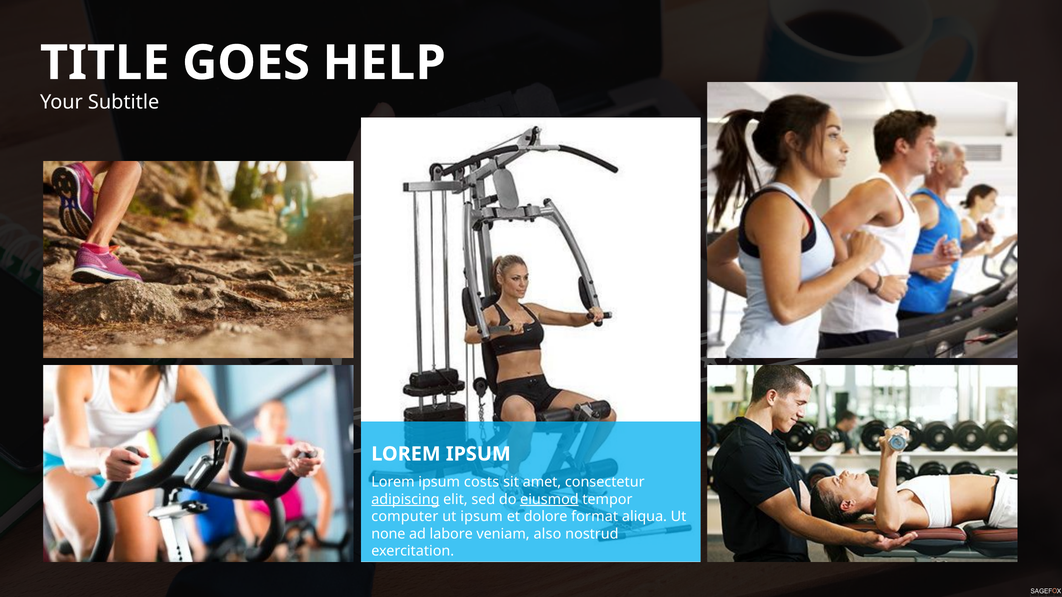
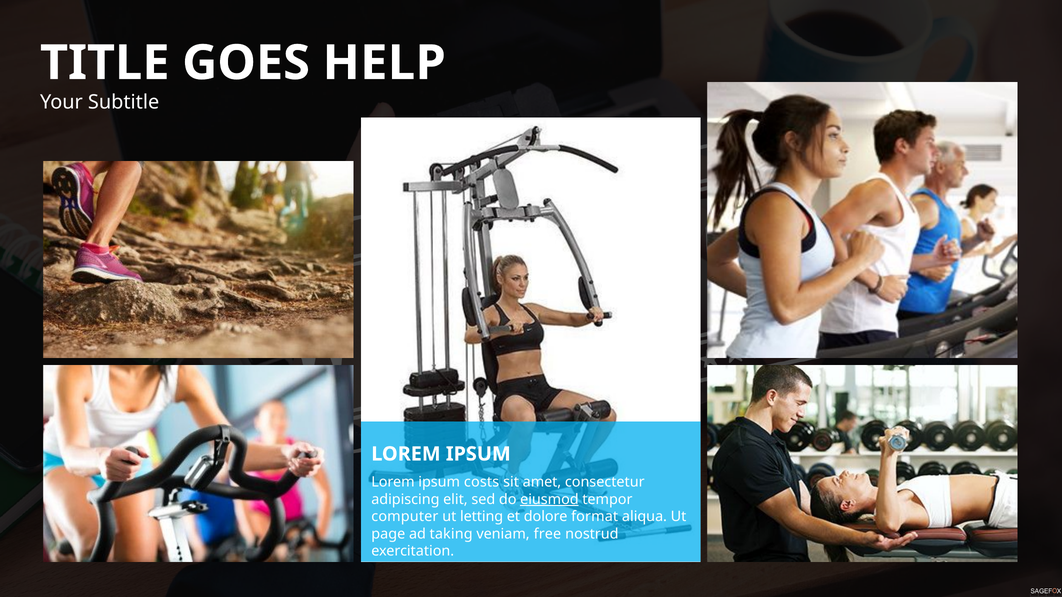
adipiscing underline: present -> none (405, 500)
ut ipsum: ipsum -> letting (482, 517)
none: none -> page (388, 534)
labore: labore -> taking (451, 534)
also: also -> free (547, 534)
